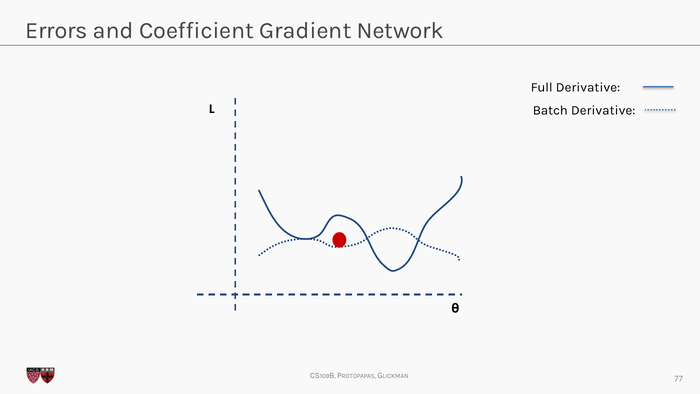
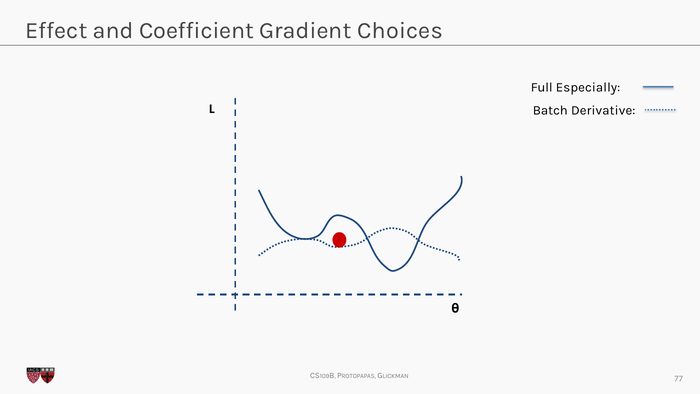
Errors: Errors -> Effect (56, 31)
Network: Network -> Choices (400, 31)
Full Derivative: Derivative -> Especially (588, 87)
